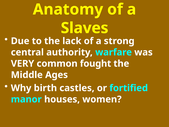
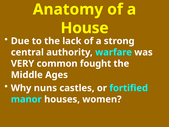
Slaves: Slaves -> House (85, 28)
birth: birth -> nuns (45, 88)
